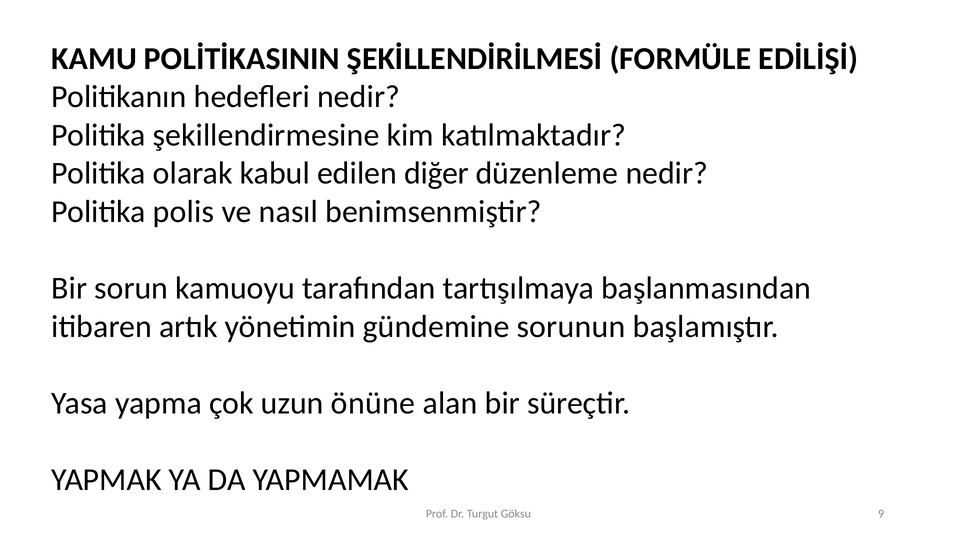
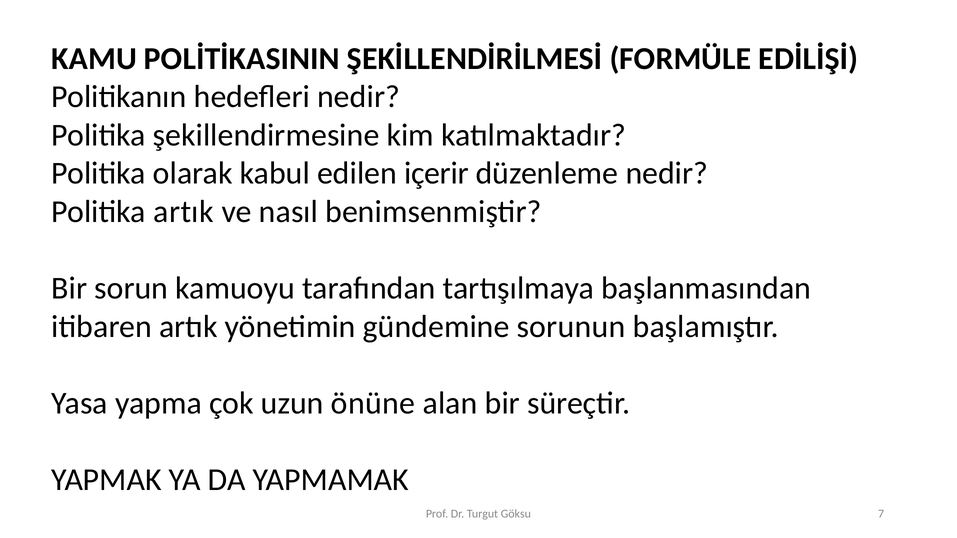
diğer: diğer -> içerir (437, 174)
Politika polis: polis -> artık (184, 212)
9: 9 -> 7 (881, 514)
